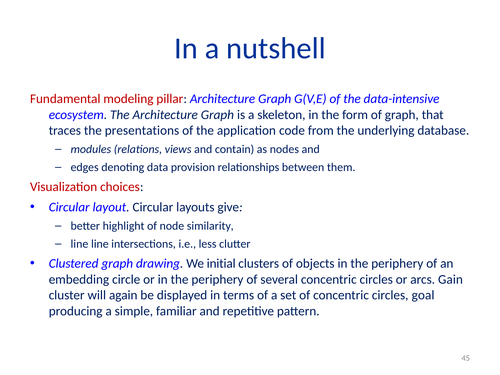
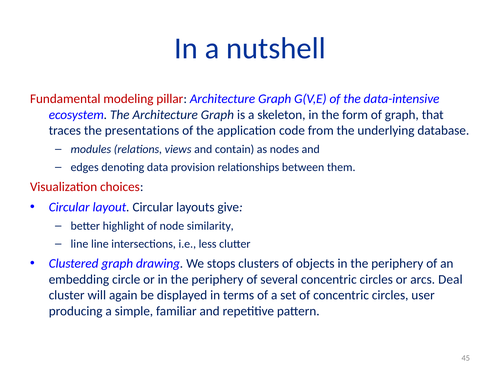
initial: initial -> stops (221, 264)
Gain: Gain -> Deal (450, 279)
goal: goal -> user (423, 295)
